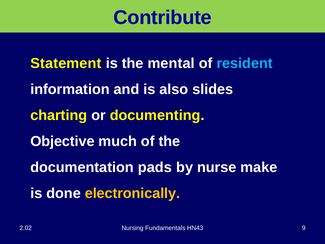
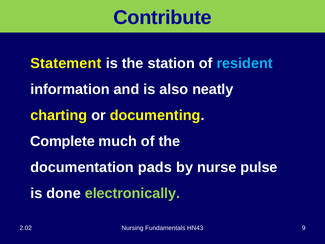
mental: mental -> station (171, 63)
slides: slides -> neatly (213, 89)
Objective: Objective -> Complete (62, 141)
make: make -> pulse (259, 167)
electronically colour: yellow -> light green (132, 193)
